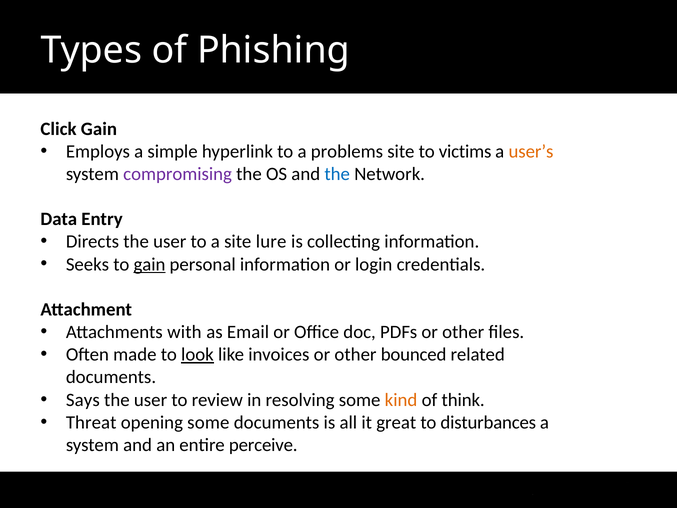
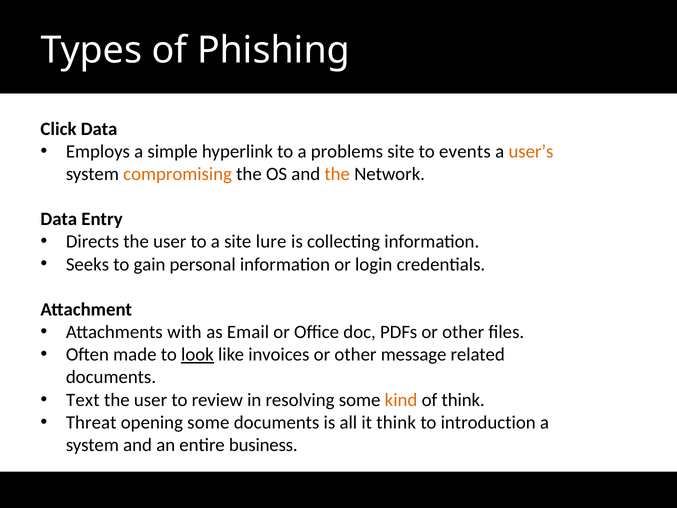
Click Gain: Gain -> Data (99, 129)
victims: victims -> events (465, 151)
compromising colour: purple -> orange (178, 174)
the colour: blue -> orange (337, 174)
gain underline: present -> none (149, 264)
bounced: bounced -> message (414, 355)
Says: Says -> Text (83, 400)
it great: great -> think (396, 422)
disturbances: disturbances -> introduction (488, 422)
perceive: perceive -> business (263, 445)
